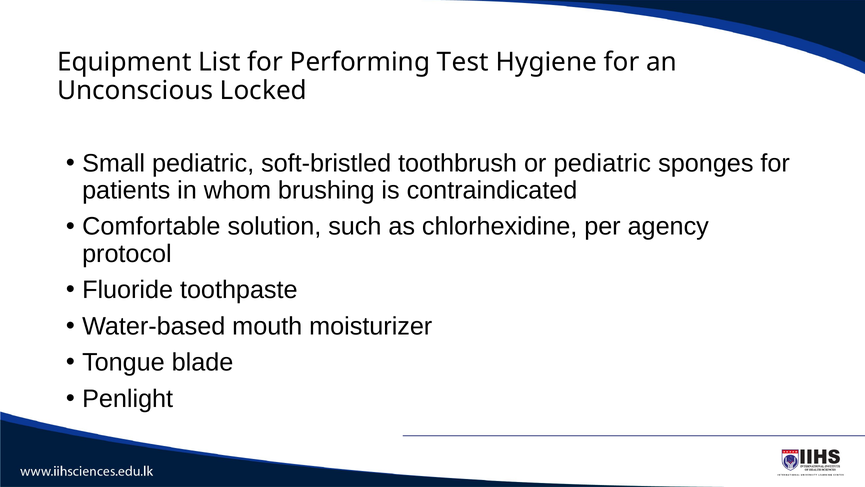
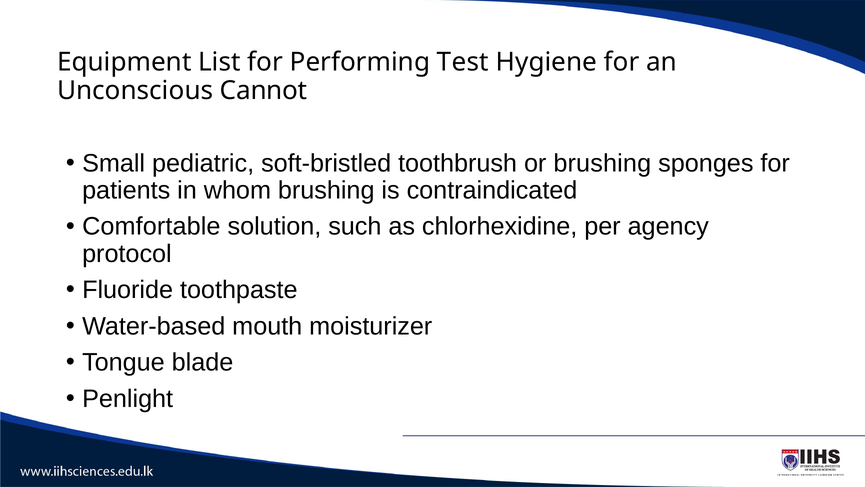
Locked: Locked -> Cannot (264, 91)
or pediatric: pediatric -> brushing (602, 163)
